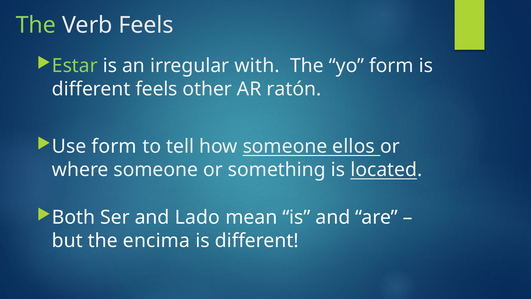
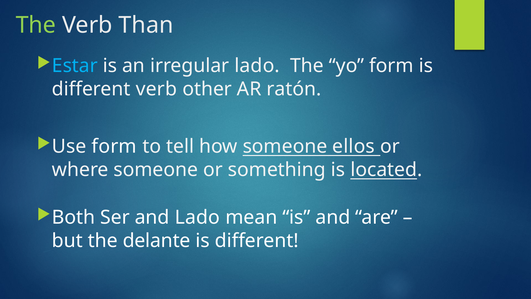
Verb Feels: Feels -> Than (146, 25)
Estar colour: light green -> light blue (75, 66)
irregular with: with -> lado (257, 66)
different feels: feels -> verb (156, 89)
encima: encima -> delante (157, 240)
